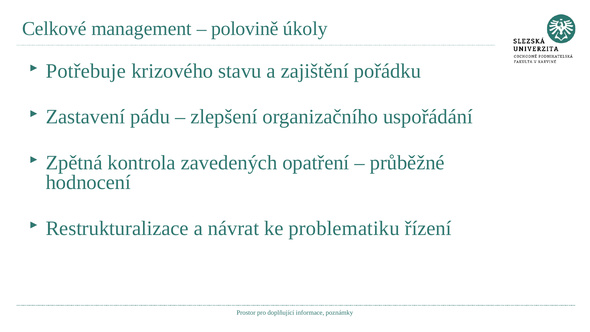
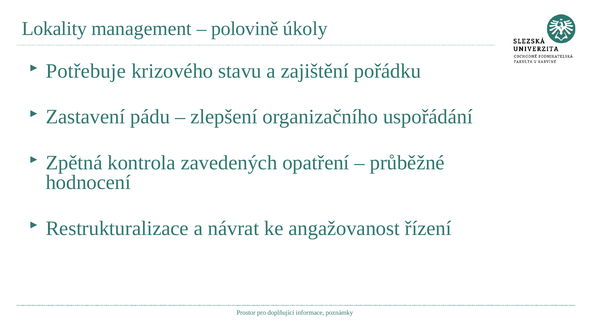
Celkové: Celkové -> Lokality (54, 29)
problematiku: problematiku -> angažovanost (344, 228)
